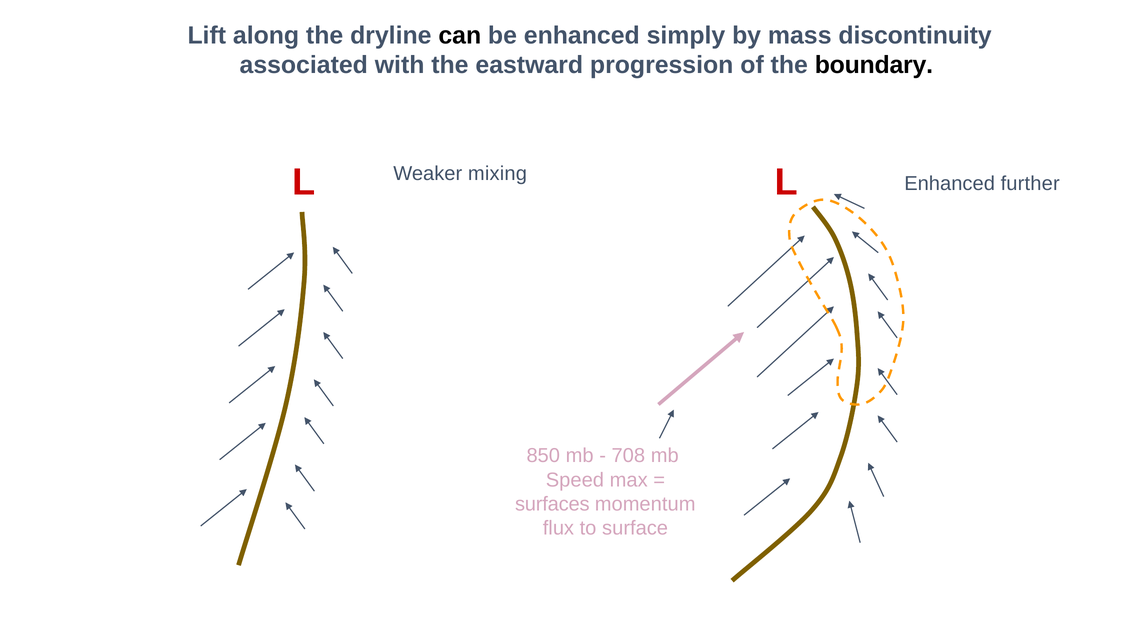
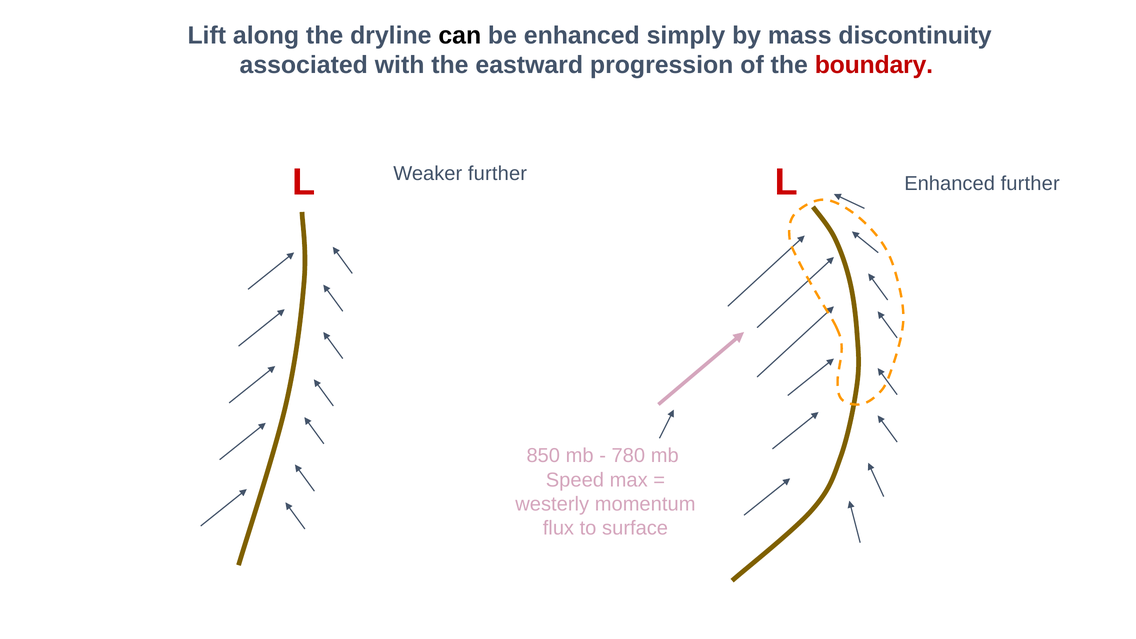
boundary colour: black -> red (874, 65)
Weaker mixing: mixing -> further (497, 174)
708: 708 -> 780 (628, 456)
surfaces: surfaces -> westerly (552, 504)
